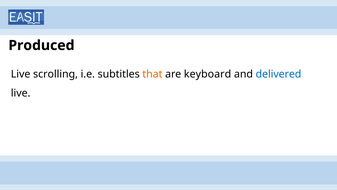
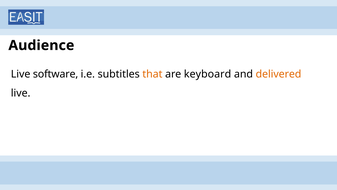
Produced: Produced -> Audience (41, 45)
scrolling: scrolling -> software (56, 74)
delivered colour: blue -> orange (278, 74)
